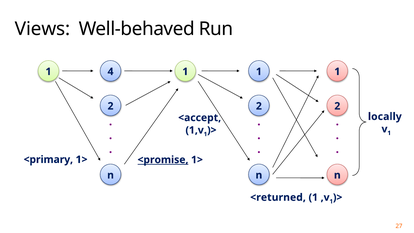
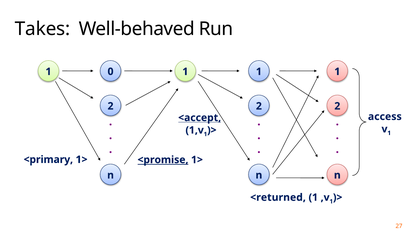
Views: Views -> Takes (43, 29)
4: 4 -> 0 (111, 72)
locally: locally -> access (385, 117)
<accept underline: none -> present (200, 118)
